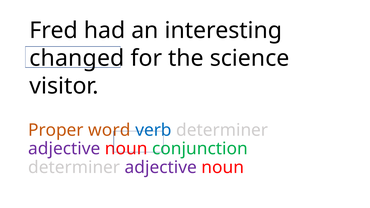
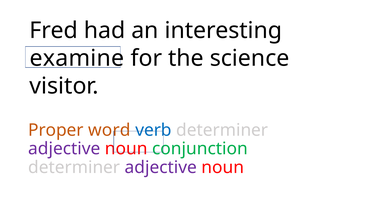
changed: changed -> examine (77, 58)
